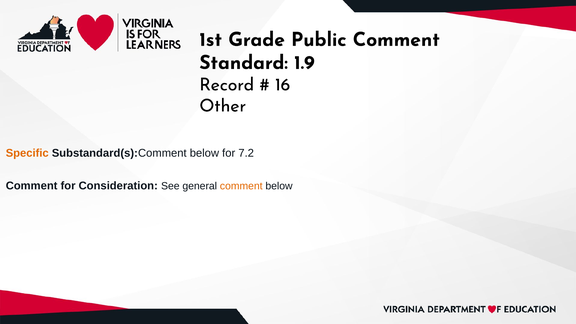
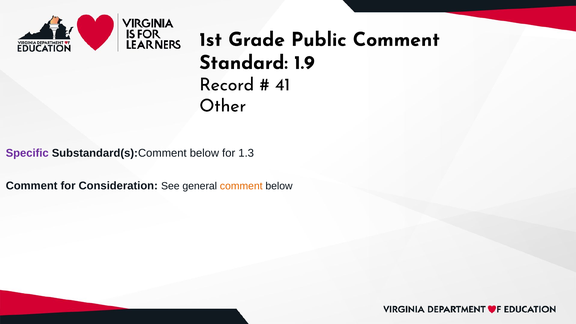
16: 16 -> 41 (283, 85)
Specific colour: orange -> purple (27, 153)
7.2: 7.2 -> 1.3 (246, 153)
